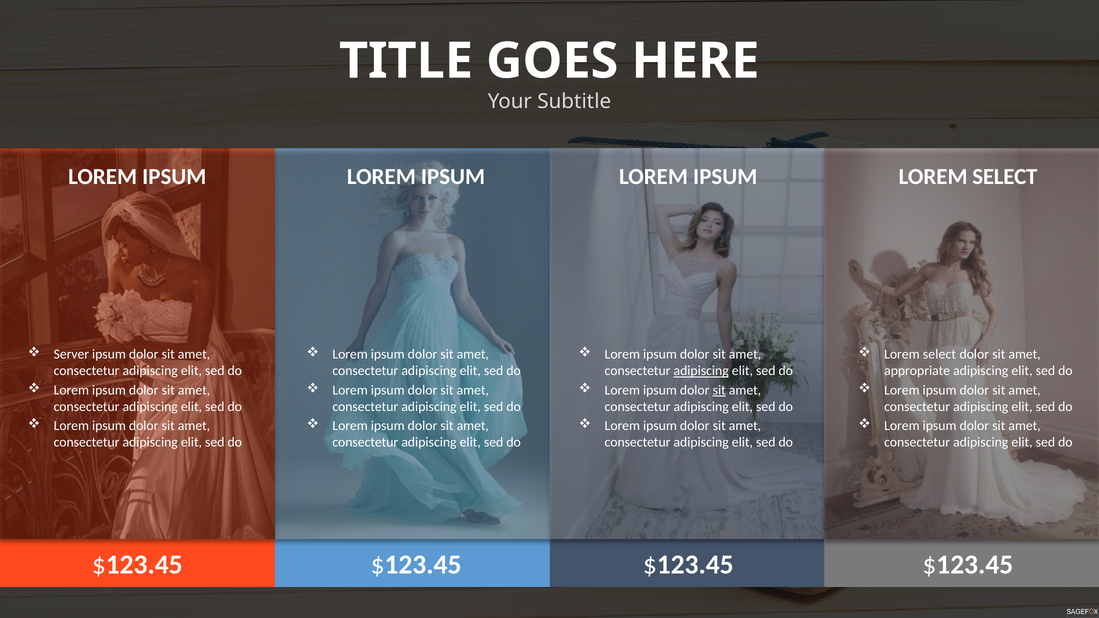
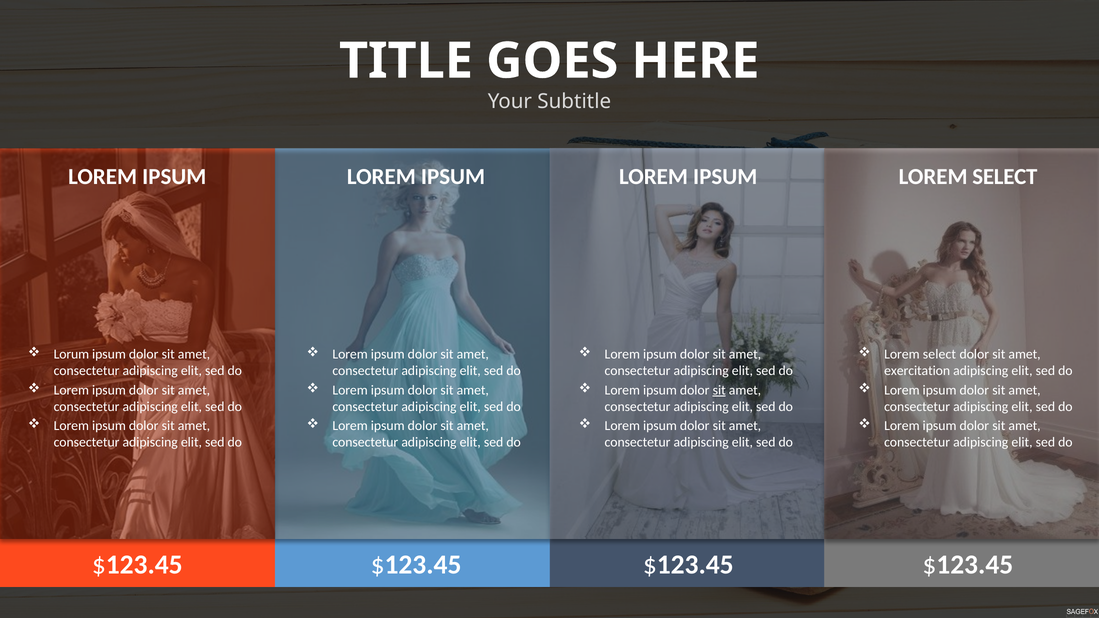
Server: Server -> Lorum (71, 355)
adipiscing underline: present -> none (701, 371)
appropriate: appropriate -> exercitation (917, 371)
